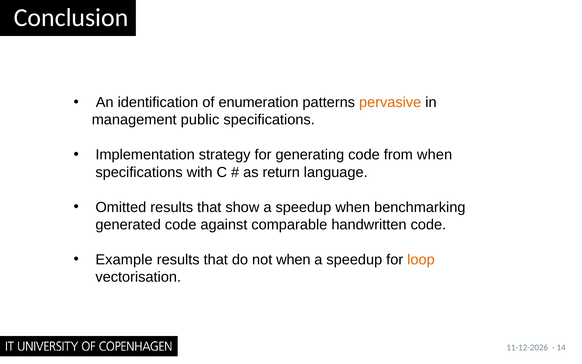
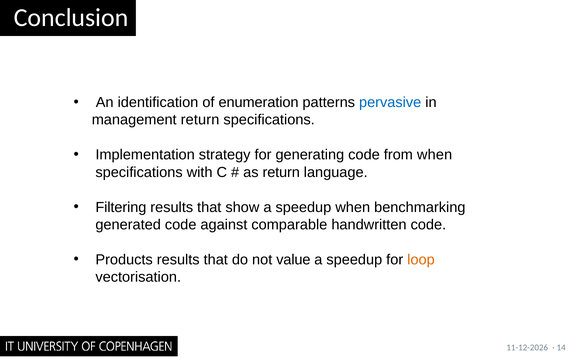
pervasive colour: orange -> blue (390, 102)
management public: public -> return (200, 120)
Omitted: Omitted -> Filtering (121, 207)
Example: Example -> Products (124, 259)
not when: when -> value (293, 259)
